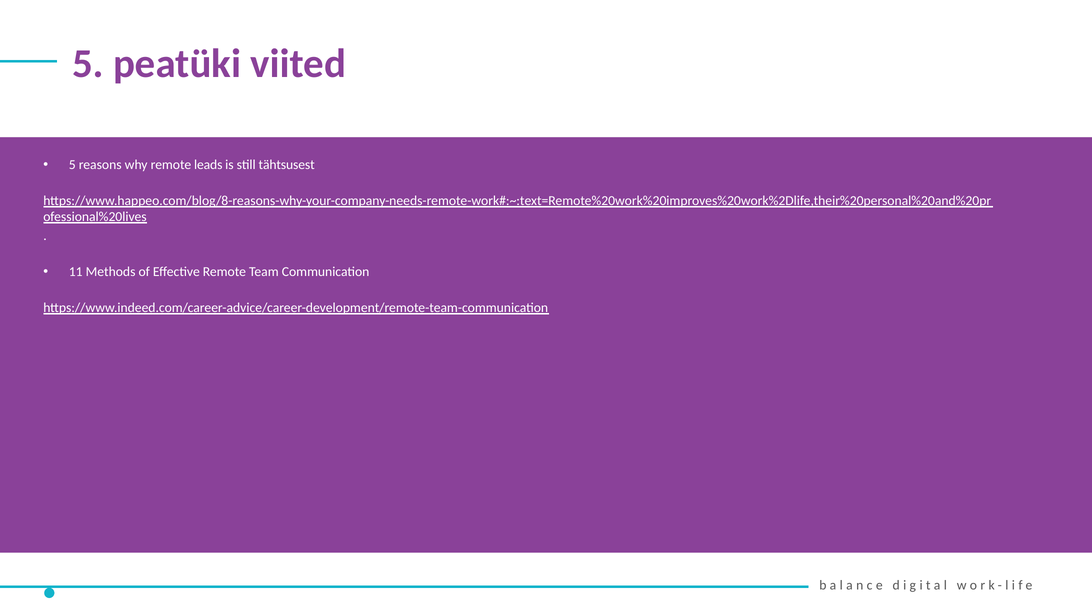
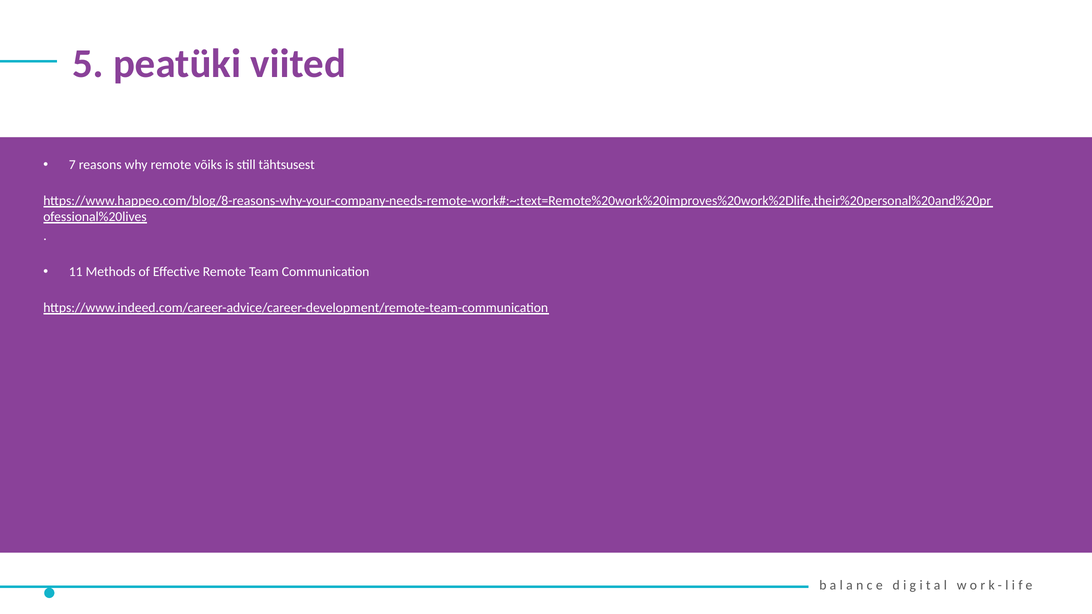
5: 5 -> 7 (72, 165)
leads: leads -> võiks (208, 165)
